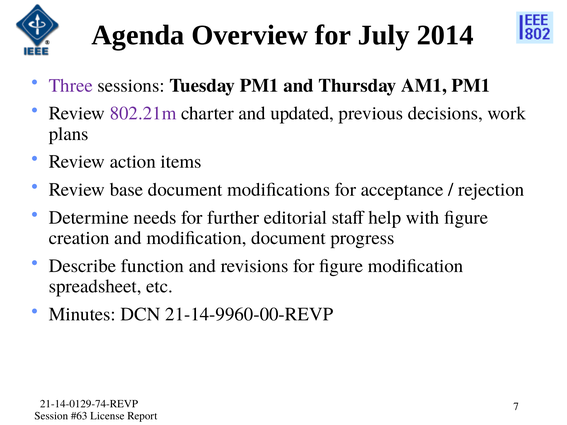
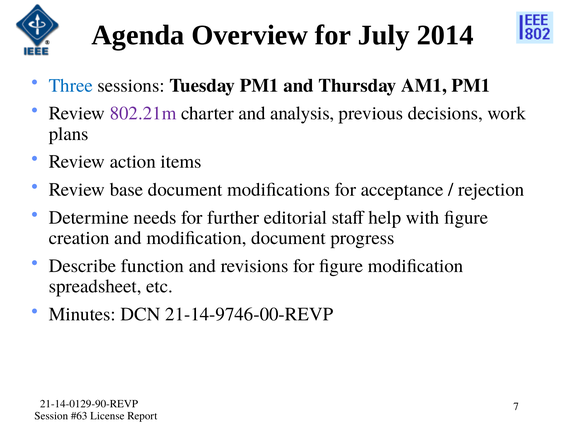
Three colour: purple -> blue (71, 86)
updated: updated -> analysis (302, 113)
21-14-9960-00-REVP: 21-14-9960-00-REVP -> 21-14-9746-00-REVP (249, 315)
21-14-0129-74-REVP: 21-14-0129-74-REVP -> 21-14-0129-90-REVP (89, 404)
